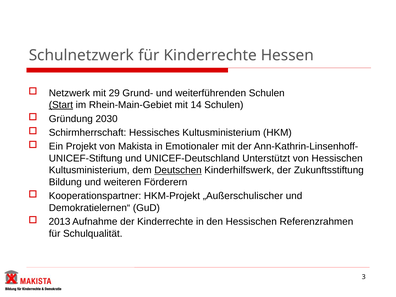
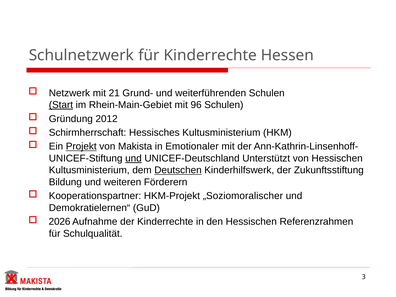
29: 29 -> 21 (114, 93)
14: 14 -> 96 (196, 105)
2030: 2030 -> 2012 (107, 119)
Projekt underline: none -> present (81, 146)
und underline: none -> present (133, 158)
„Außerschulischer: „Außerschulischer -> „Soziomoralischer (243, 196)
2013: 2013 -> 2026 (60, 222)
